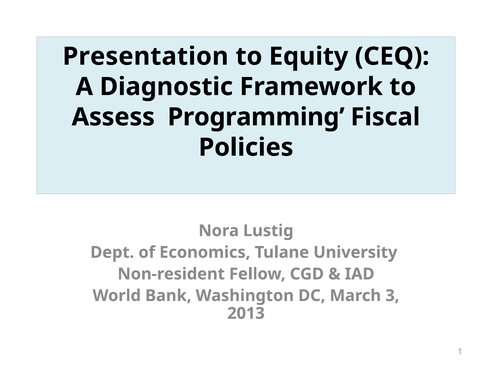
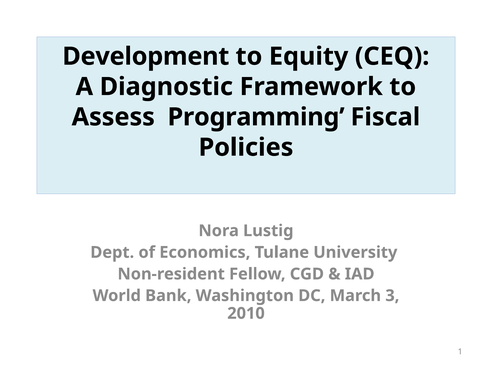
Presentation: Presentation -> Development (146, 56)
2013: 2013 -> 2010 (246, 313)
